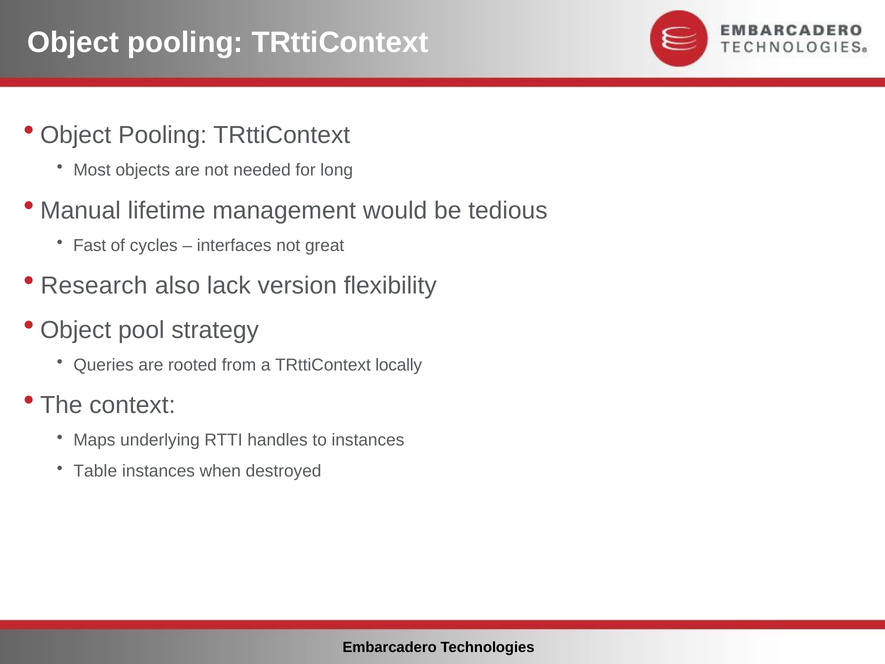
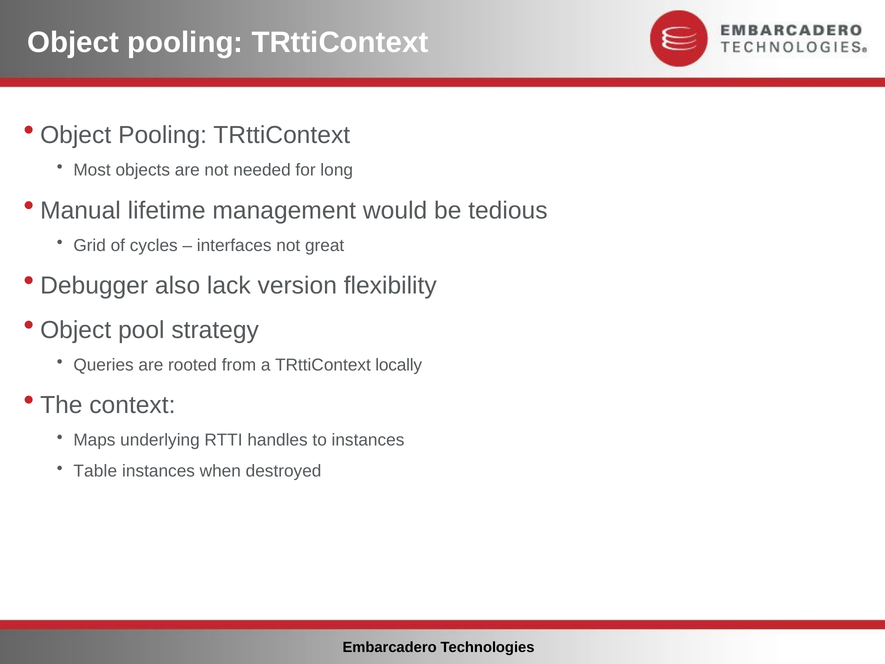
Fast: Fast -> Grid (90, 245)
Research: Research -> Debugger (94, 286)
